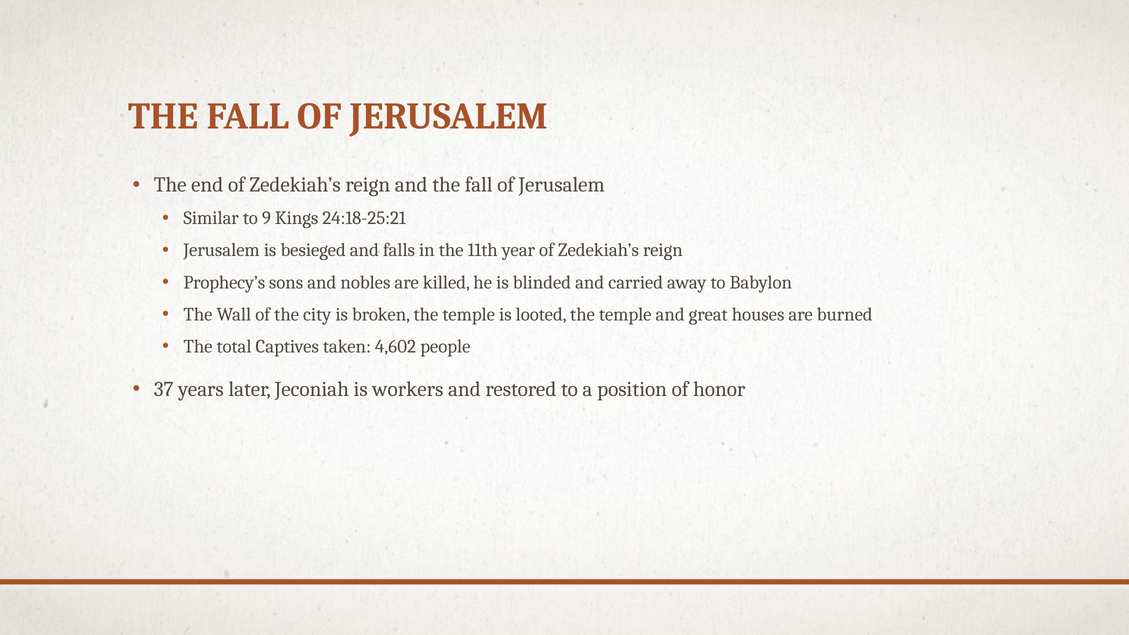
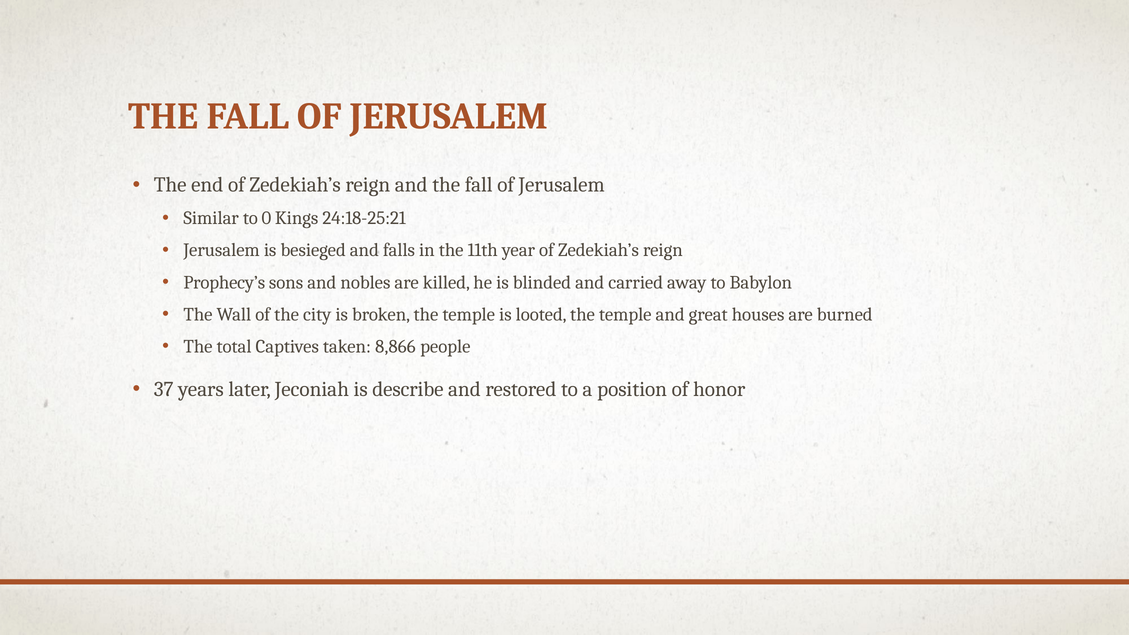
9: 9 -> 0 (266, 218)
4,602: 4,602 -> 8,866 (395, 346)
workers: workers -> describe (408, 389)
